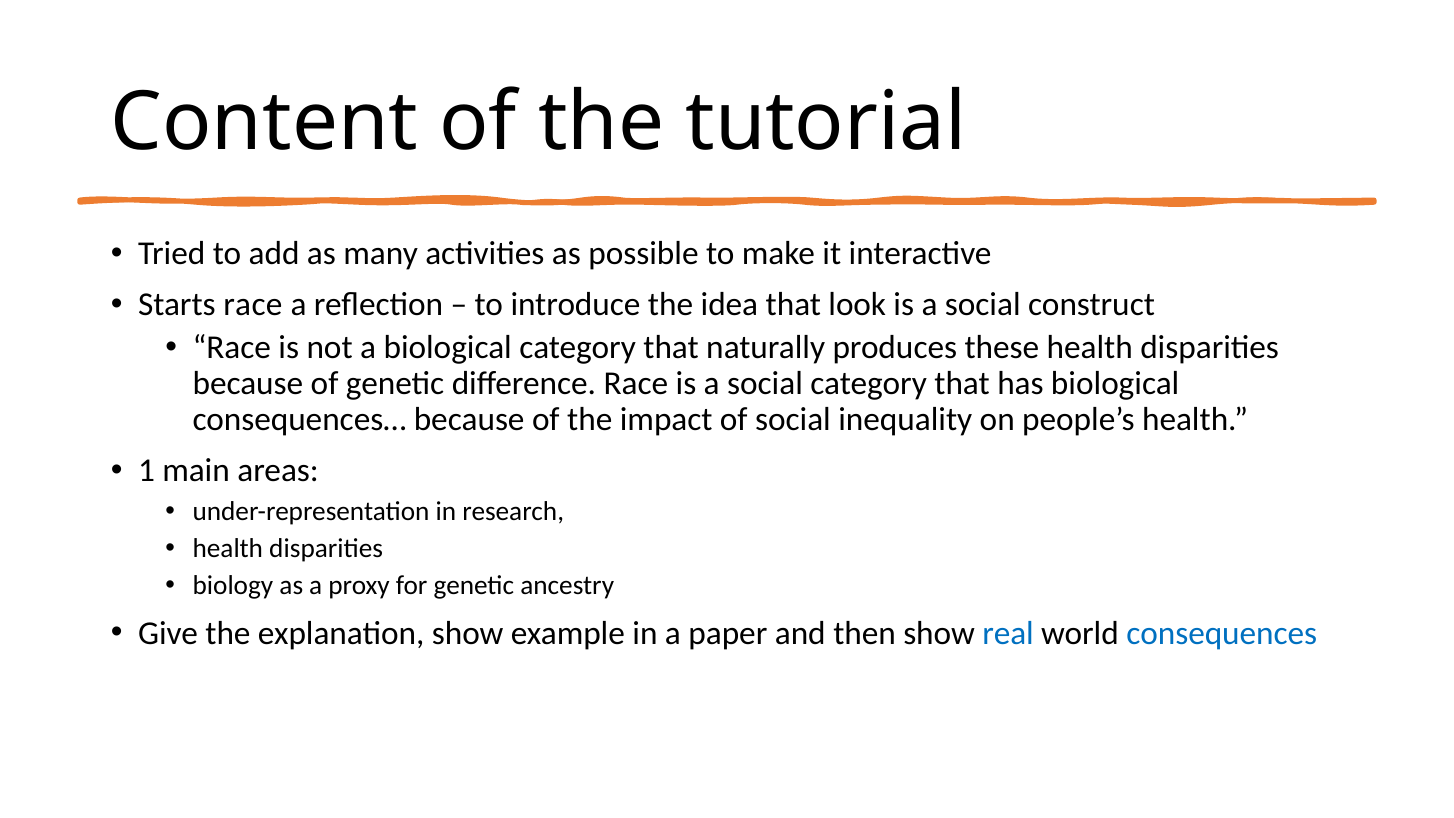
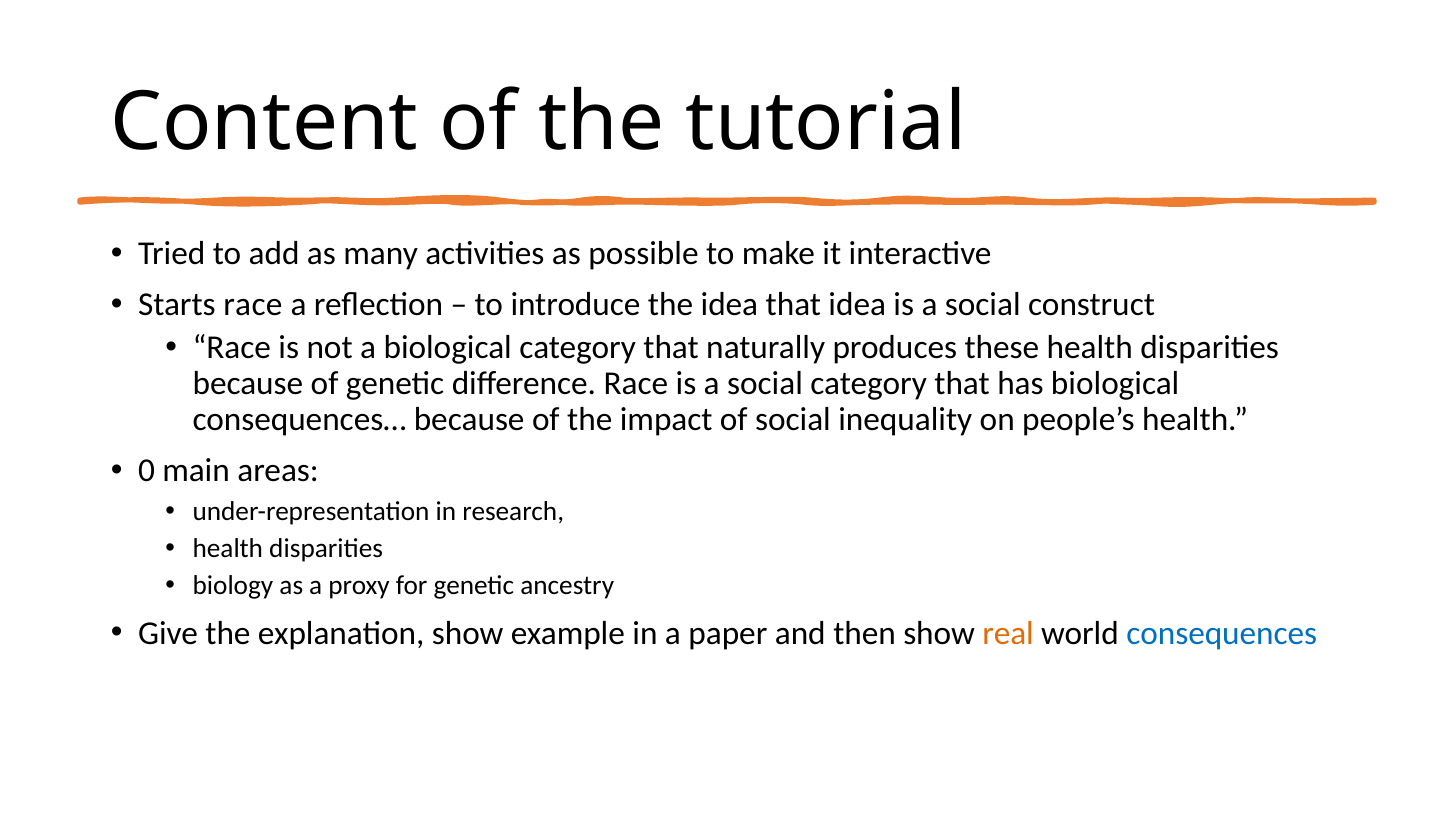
that look: look -> idea (857, 304)
1: 1 -> 0 (147, 471)
real colour: blue -> orange (1008, 633)
